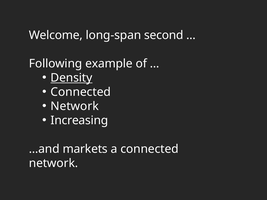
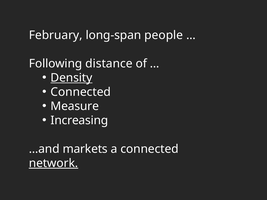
Welcome: Welcome -> February (56, 35)
second: second -> people (164, 35)
example: example -> distance (109, 64)
Network: Network -> Measure (75, 106)
network underline: none -> present (54, 163)
